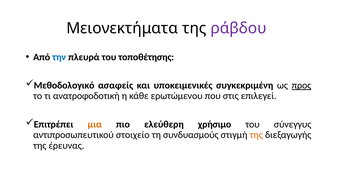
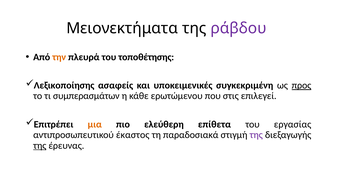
την colour: blue -> orange (59, 57)
Μεθοδολογικό: Μεθοδολογικό -> Λεξικοποίησης (64, 85)
ανατροφοδοτική: ανατροφοδοτική -> συμπερασμάτων (86, 96)
χρήσιμο: χρήσιμο -> επίθετα (214, 124)
σύνεγγυς: σύνεγγυς -> εργασίας (293, 124)
στοιχείο: στοιχείο -> έκαστος (133, 135)
συνδυασμούς: συνδυασμούς -> παραδοσιακά (191, 135)
της colour: orange -> purple (256, 135)
της underline: none -> present (40, 145)
